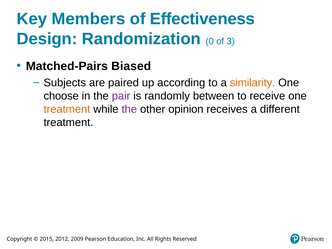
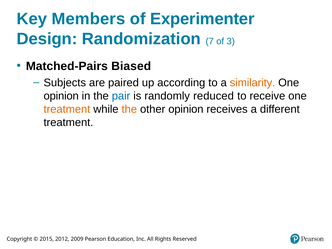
Effectiveness: Effectiveness -> Experimenter (202, 19)
0: 0 -> 7 (210, 41)
choose: choose -> opinion (61, 96)
pair colour: purple -> blue (121, 96)
between: between -> reduced (214, 96)
the colour: purple -> orange (129, 109)
